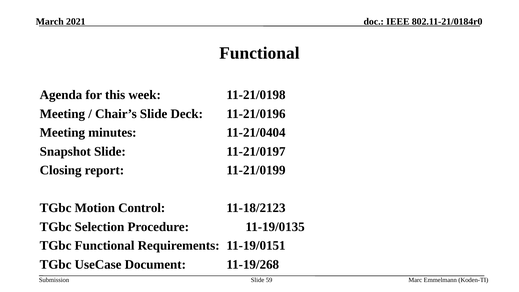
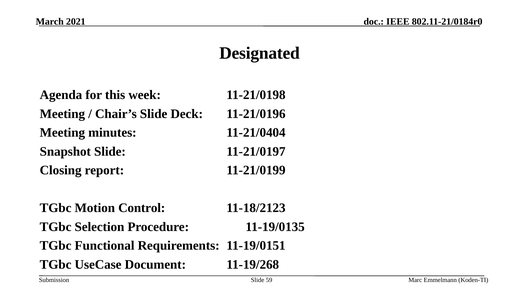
Functional: Functional -> Designated (260, 53)
